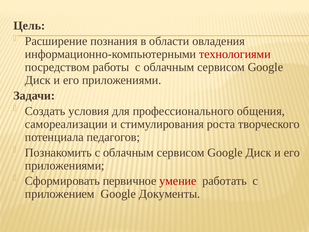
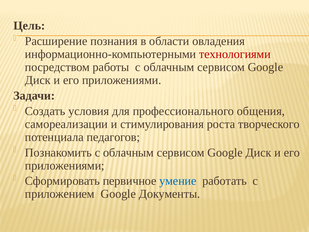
умение colour: red -> blue (178, 181)
